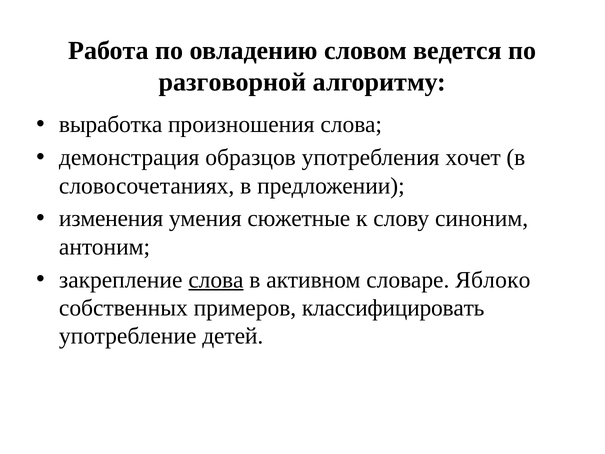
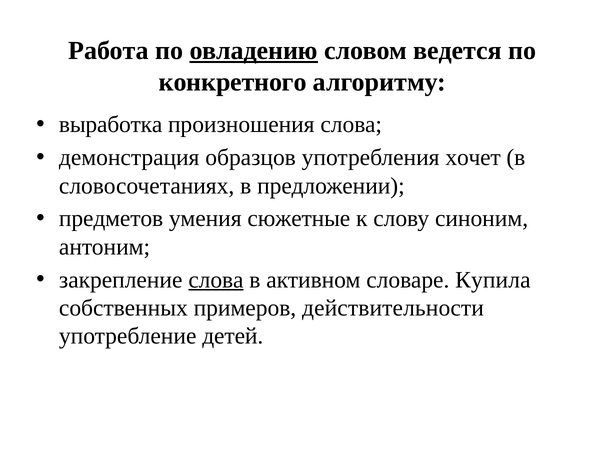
овладению underline: none -> present (254, 51)
разговорной: разговорной -> конкретного (233, 82)
изменения: изменения -> предметов (111, 219)
Яблоко: Яблоко -> Купила (493, 280)
классифицировать: классифицировать -> действительности (393, 308)
